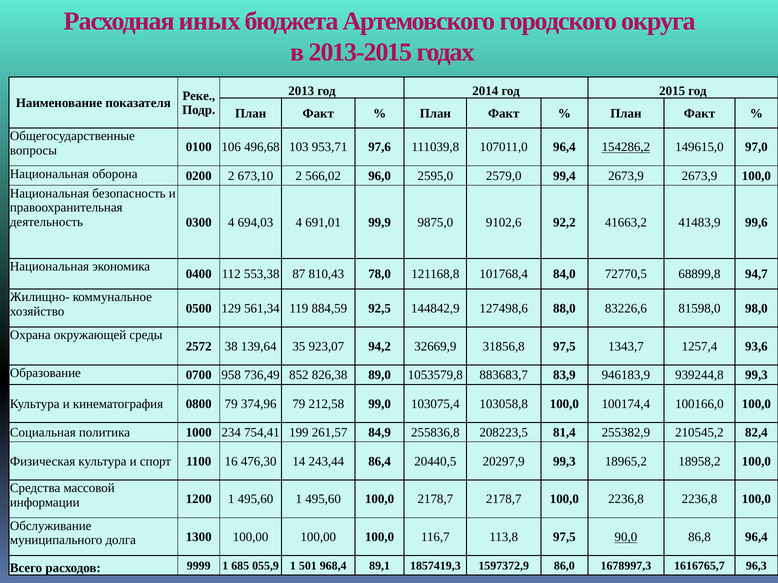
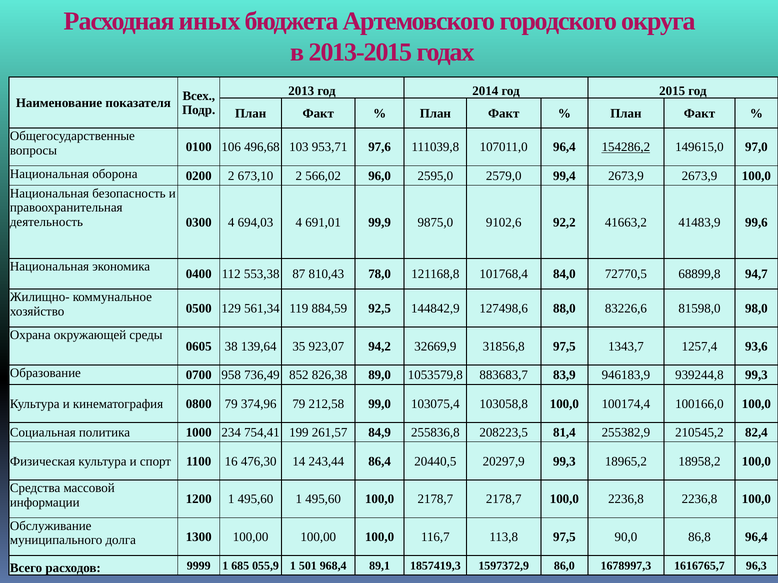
Реке: Реке -> Всех (199, 96)
2572: 2572 -> 0605 (199, 347)
90,0 underline: present -> none (626, 538)
